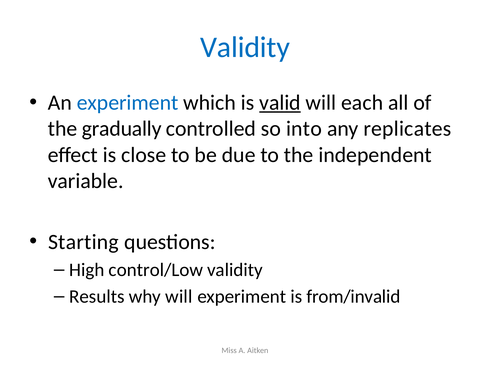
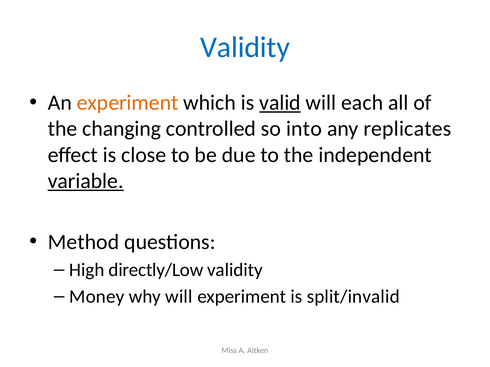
experiment colour: blue -> orange (128, 103)
gradually: gradually -> changing (122, 129)
variable underline: none -> present (86, 181)
Starting: Starting -> Method (84, 242)
control/Low: control/Low -> directly/Low (156, 270)
Results: Results -> Money (97, 297)
from/invalid: from/invalid -> split/invalid (353, 297)
